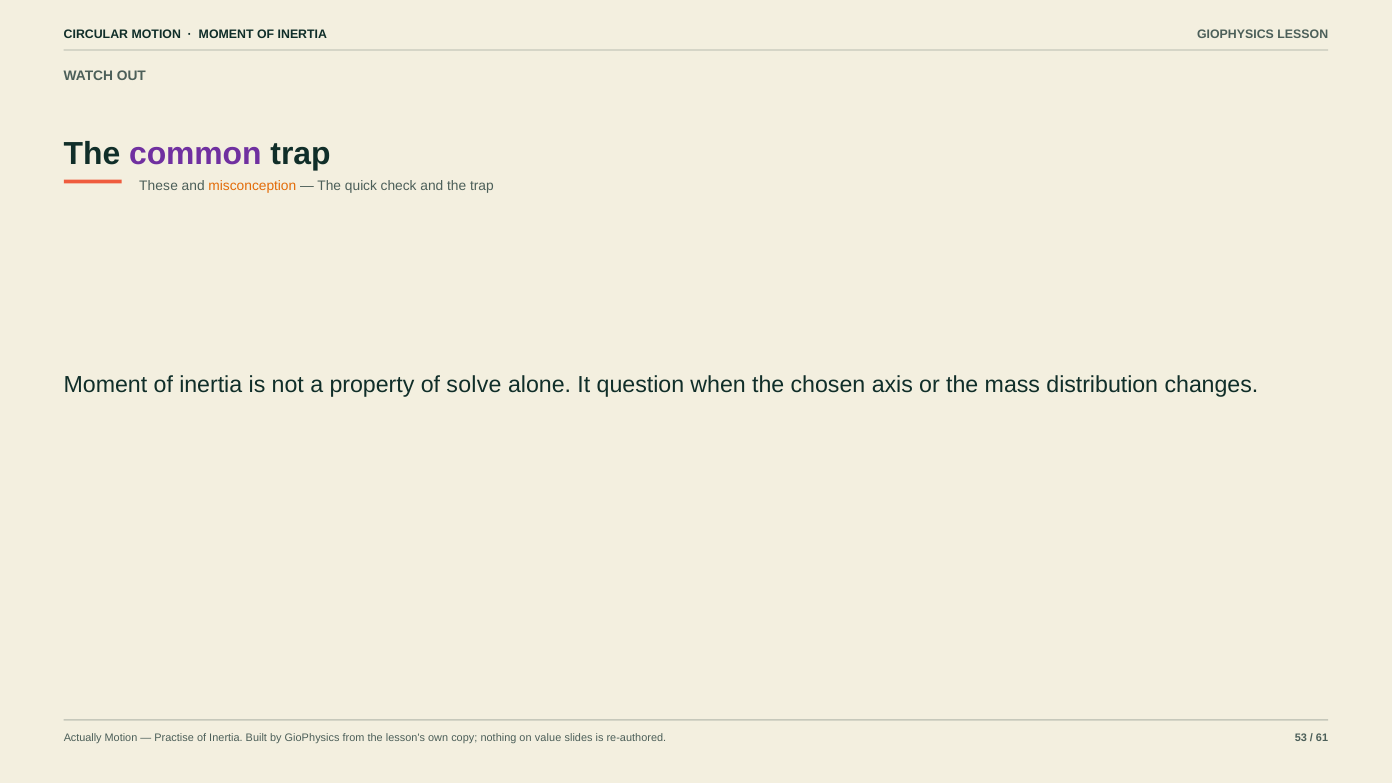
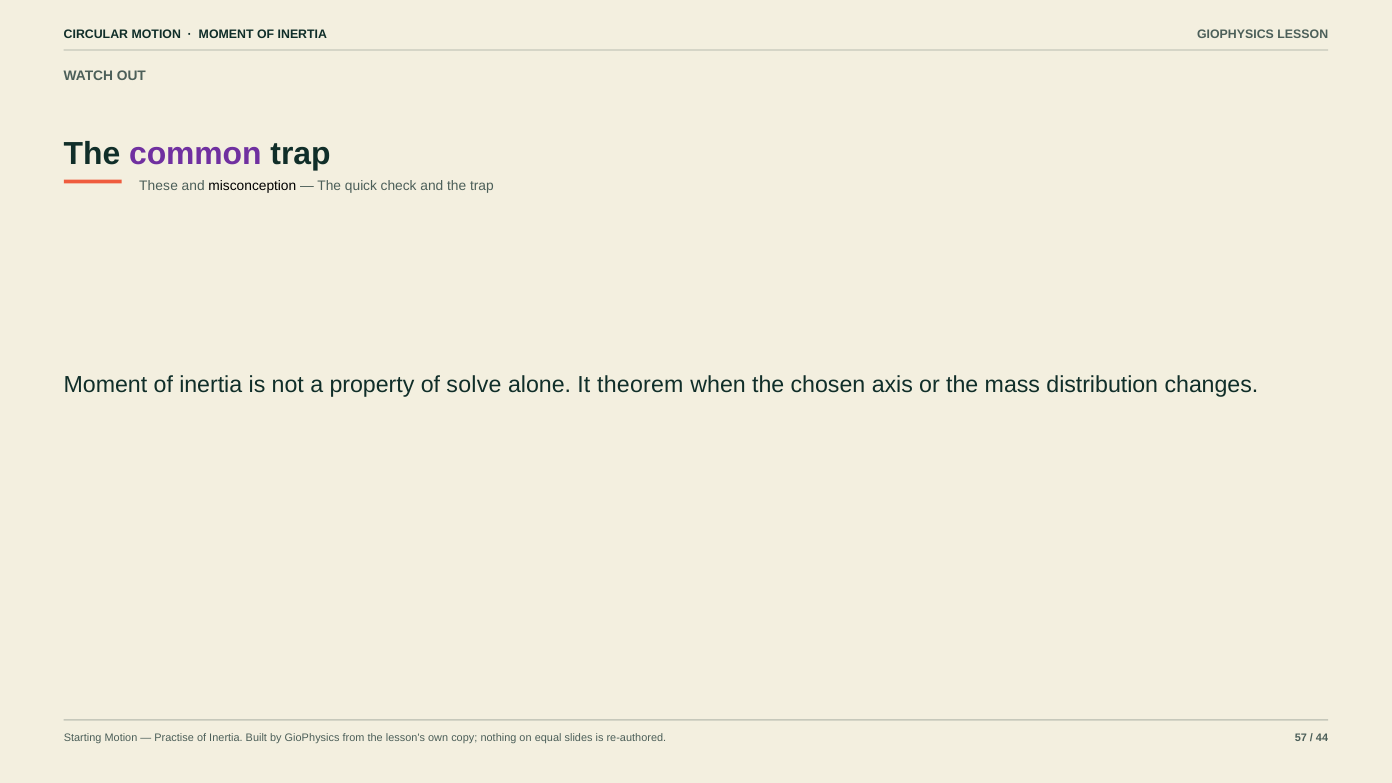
misconception colour: orange -> black (252, 186)
question: question -> theorem (640, 385)
Actually: Actually -> Starting (83, 738)
value: value -> equal (548, 738)
53: 53 -> 57 (1301, 738)
61: 61 -> 44 (1322, 738)
